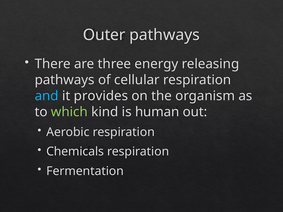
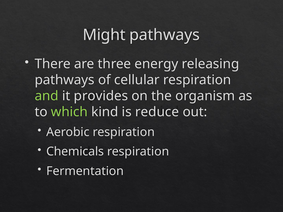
Outer: Outer -> Might (104, 35)
and colour: light blue -> light green (47, 96)
human: human -> reduce (157, 112)
